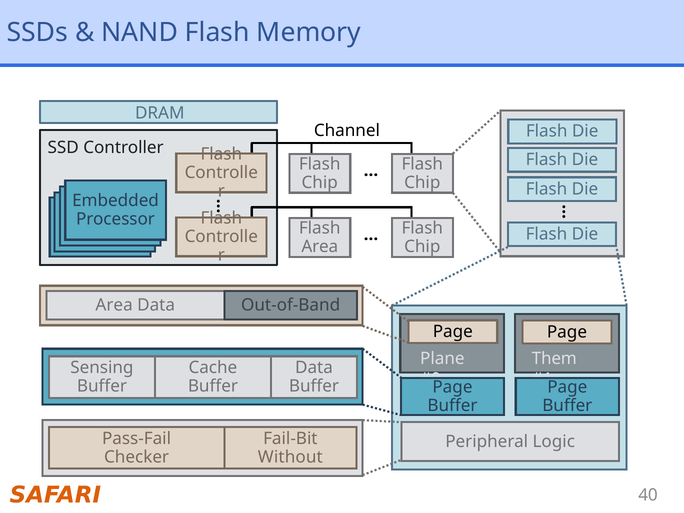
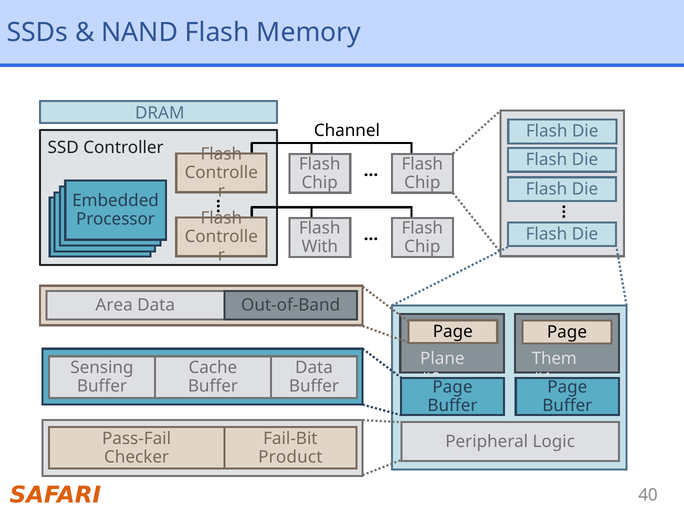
Area: Area -> With (320, 247)
Without: Without -> Product (290, 457)
